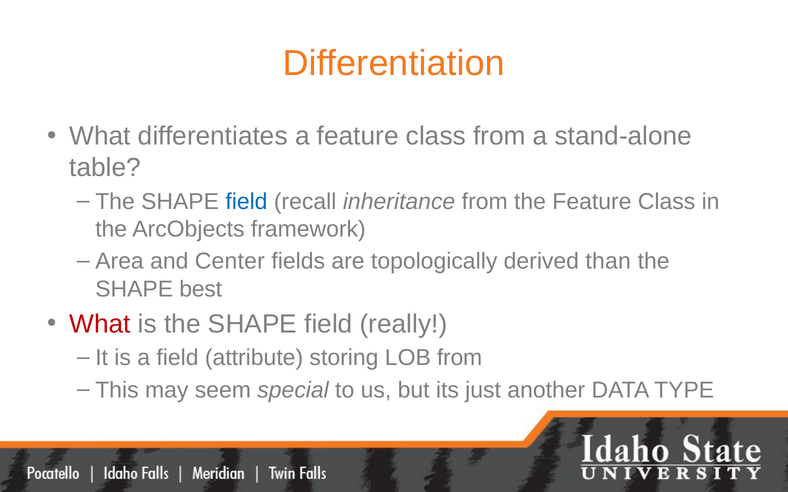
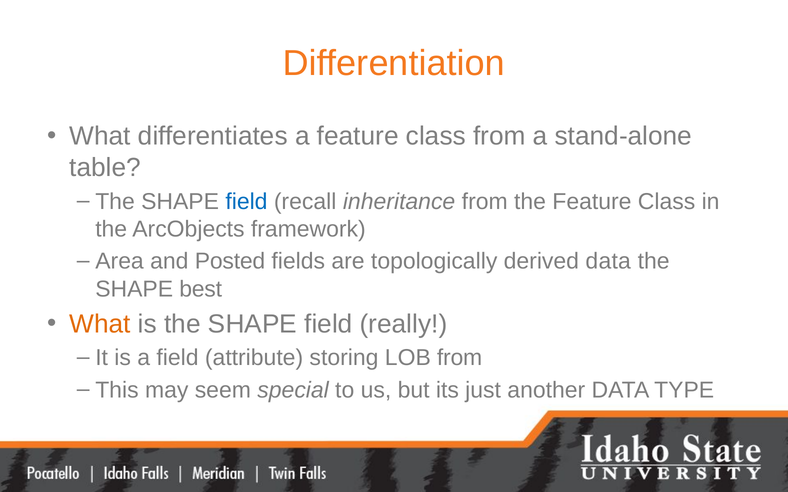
Center: Center -> Posted (230, 262)
derived than: than -> data (608, 262)
What colour: red -> orange (100, 324)
